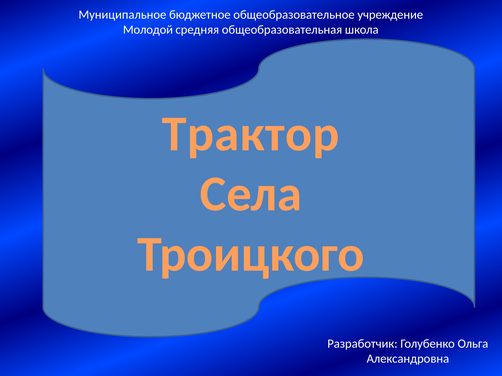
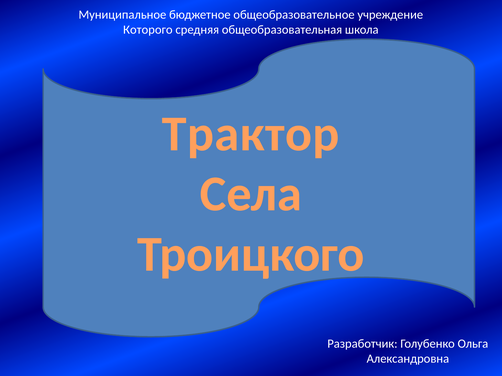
Молодой: Молодой -> Которого (148, 30)
